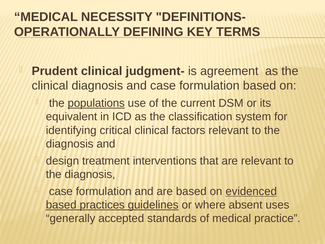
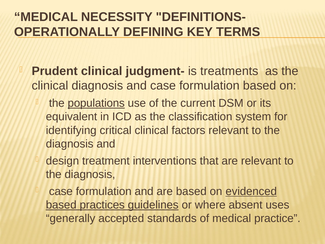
agreement: agreement -> treatments (229, 71)
